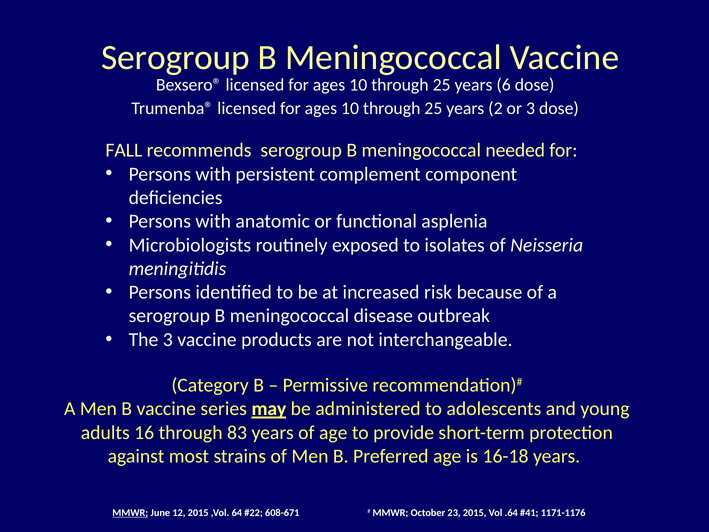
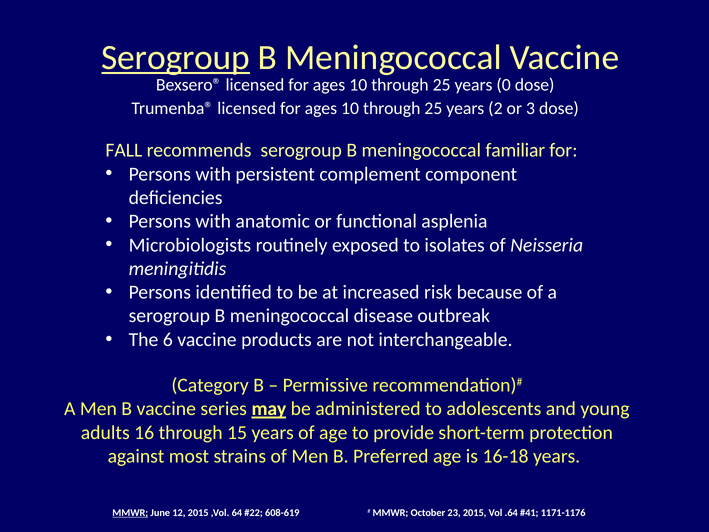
Serogroup underline: none -> present (176, 58)
6: 6 -> 0 (504, 85)
needed: needed -> familiar (515, 150)
The 3: 3 -> 6 (168, 339)
83: 83 -> 15 (237, 432)
608-671: 608-671 -> 608-619 (282, 513)
